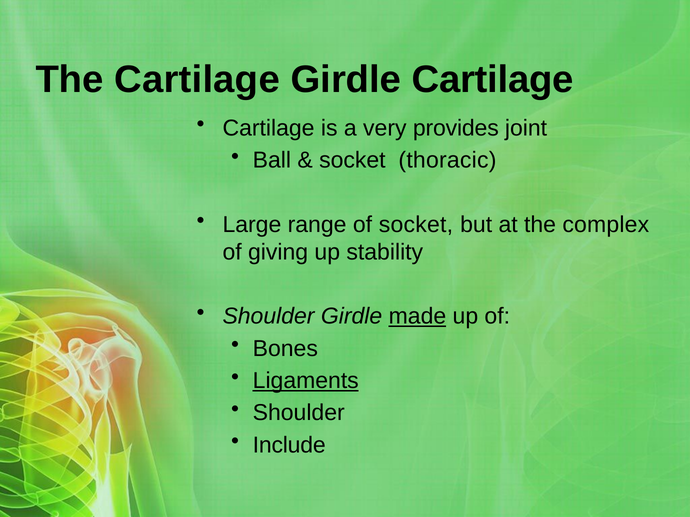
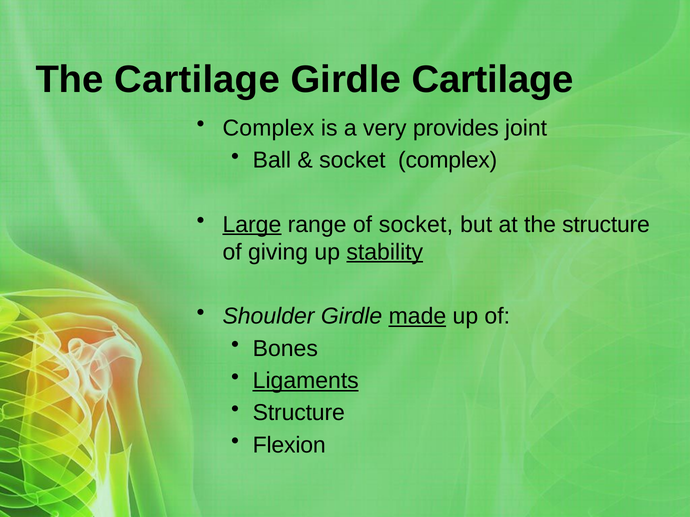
Cartilage: Cartilage -> Complex (268, 128)
socket thoracic: thoracic -> complex (448, 160)
Large underline: none -> present (252, 225)
the complex: complex -> structure (606, 225)
stability underline: none -> present (385, 252)
Shoulder: Shoulder -> Structure (299, 413)
Include: Include -> Flexion (289, 445)
